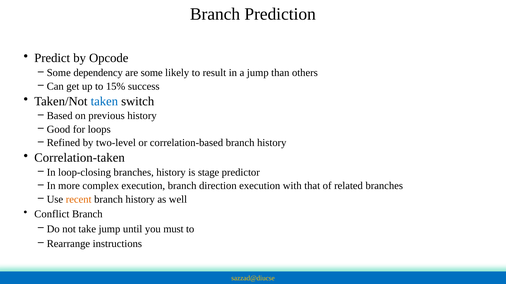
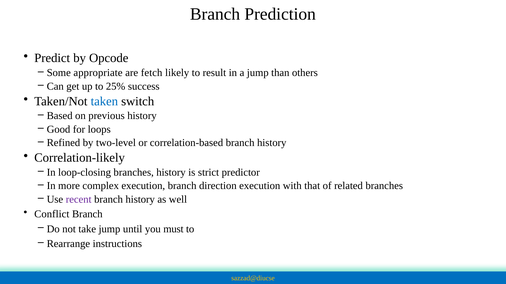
dependency: dependency -> appropriate (98, 73)
are some: some -> fetch (152, 73)
15%: 15% -> 25% (116, 86)
Correlation-taken: Correlation-taken -> Correlation-likely (80, 158)
stage: stage -> strict (209, 173)
recent colour: orange -> purple (79, 200)
